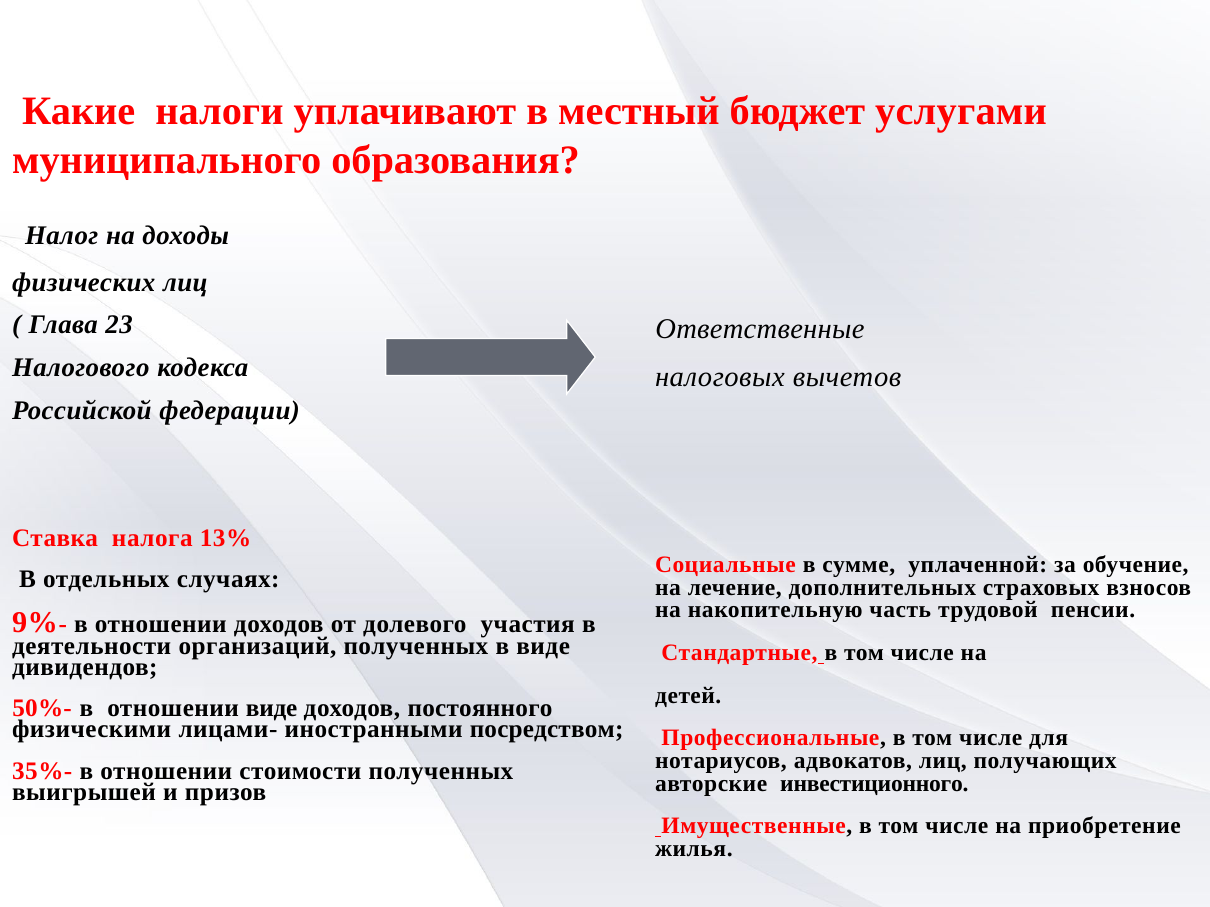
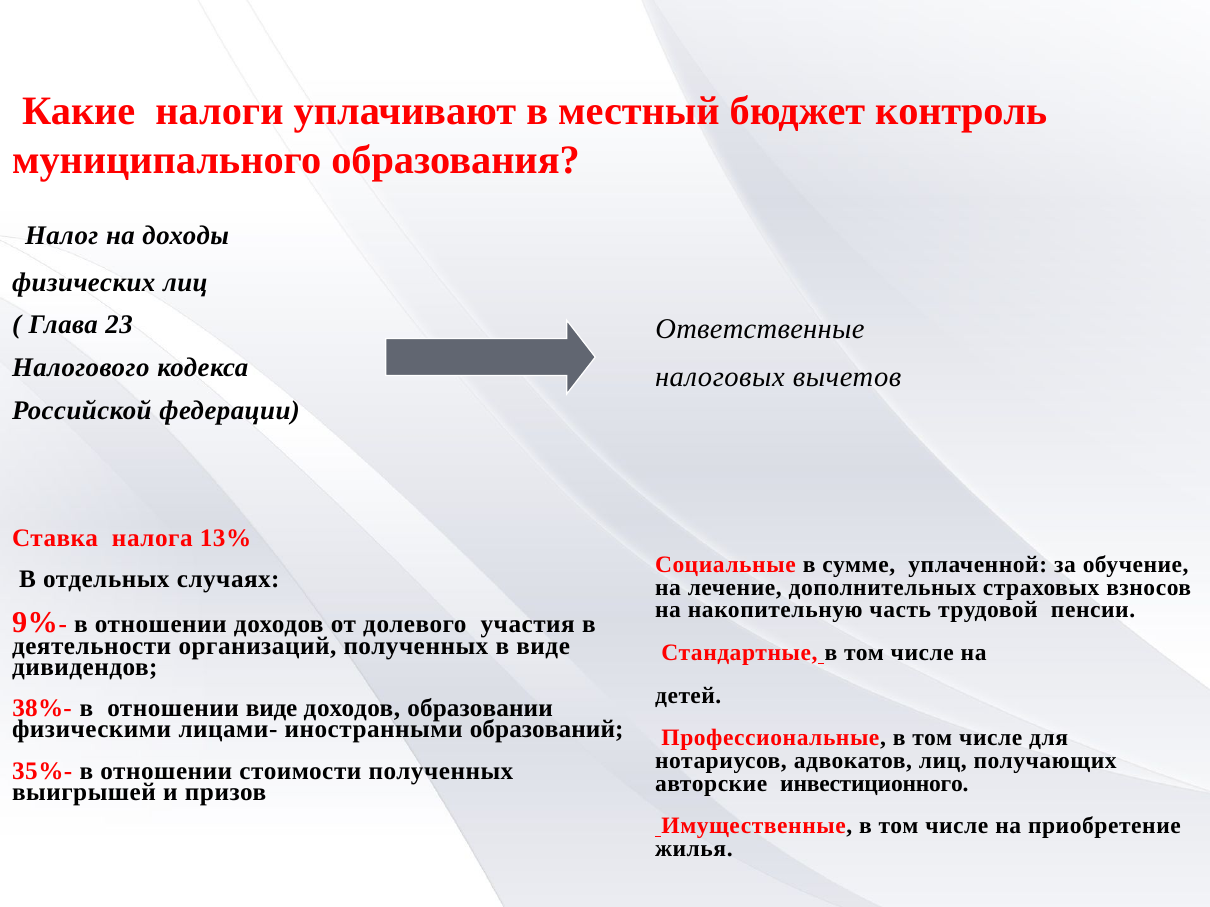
услугами: услугами -> контроль (961, 112)
50%-: 50%- -> 38%- (42, 709)
постоянного: постоянного -> образовании (480, 709)
посредством: посредством -> образований (547, 730)
